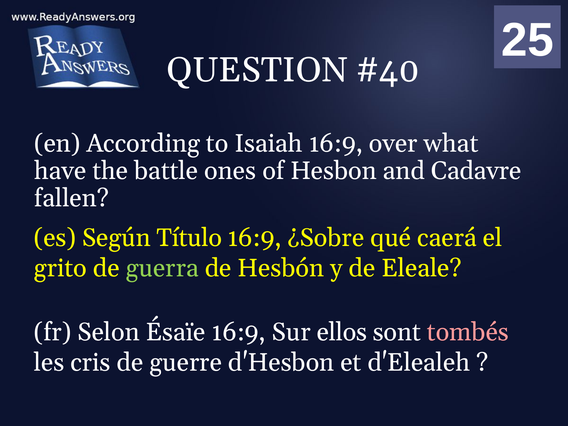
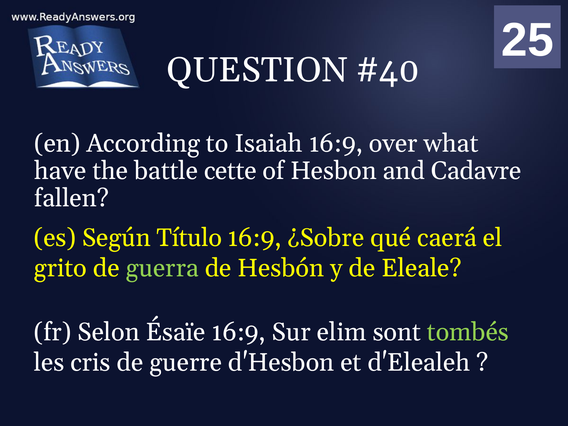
ones: ones -> cette (230, 171)
ellos: ellos -> elim (342, 332)
tombés colour: pink -> light green (468, 332)
